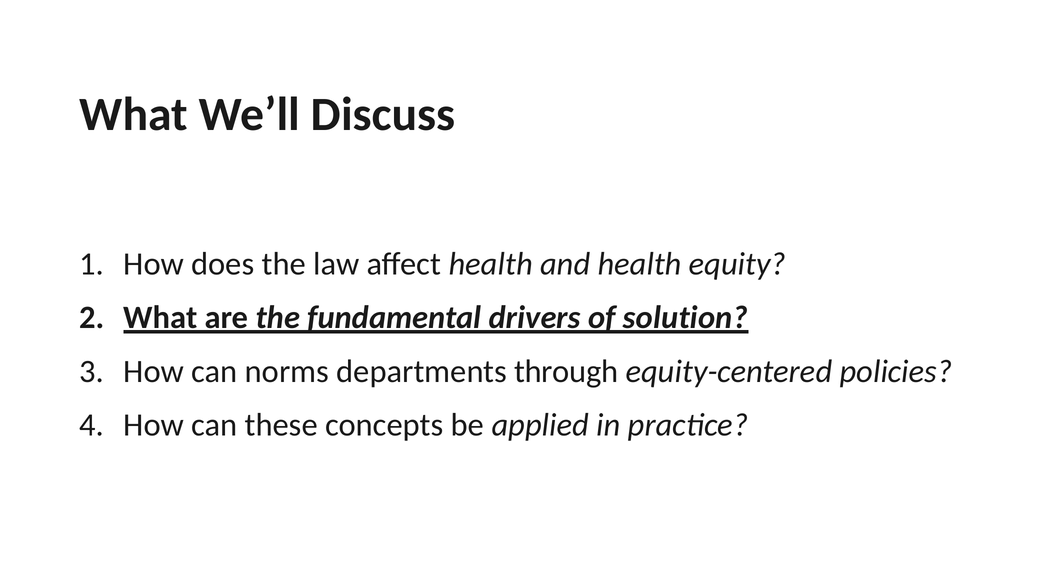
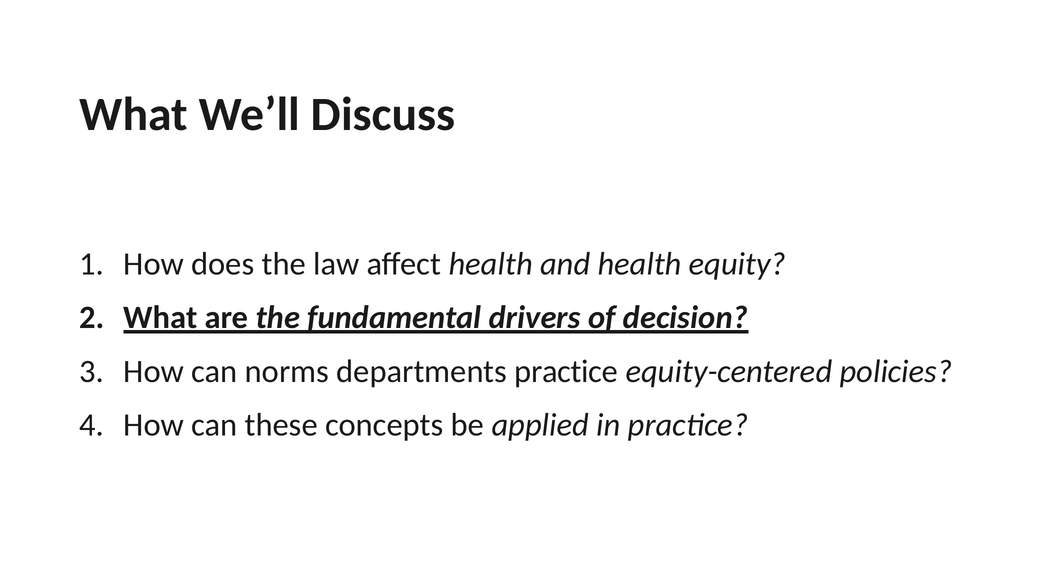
solution: solution -> decision (685, 318)
departments through: through -> practice (566, 371)
